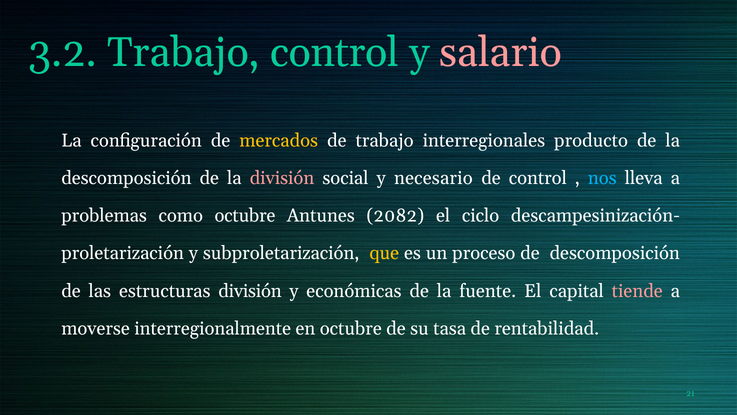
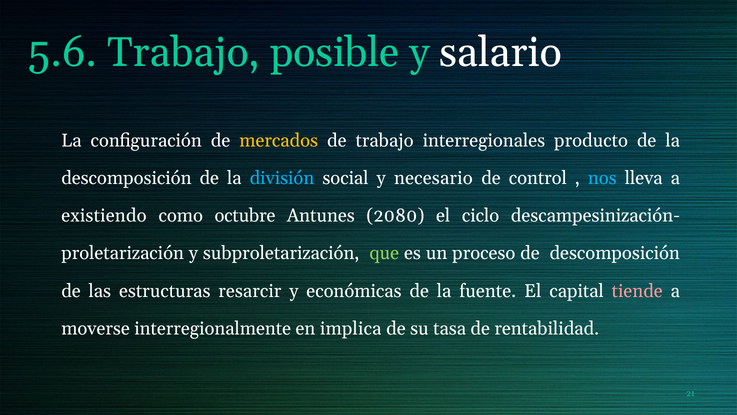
3.2: 3.2 -> 5.6 (63, 52)
Trabajo control: control -> posible (335, 52)
salario colour: pink -> white (501, 52)
división colour: pink -> light blue (282, 178)
problemas: problemas -> existiendo (104, 215)
2082: 2082 -> 2080 (395, 215)
que colour: yellow -> light green (384, 253)
estructuras división: división -> resarcir (250, 291)
en octubre: octubre -> implica (351, 328)
